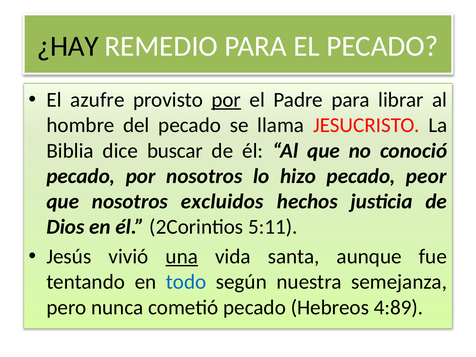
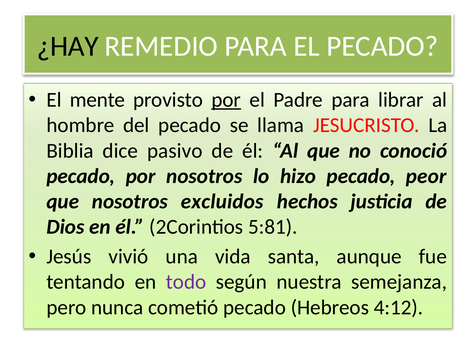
azufre: azufre -> mente (97, 100)
buscar: buscar -> pasivo (175, 151)
5:11: 5:11 -> 5:81 (273, 227)
una underline: present -> none (182, 257)
todo colour: blue -> purple (186, 282)
4:89: 4:89 -> 4:12 (399, 307)
